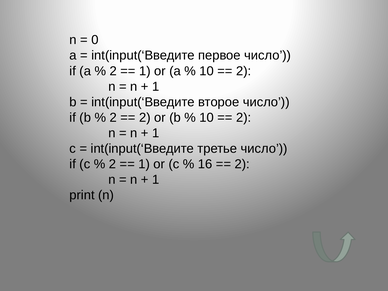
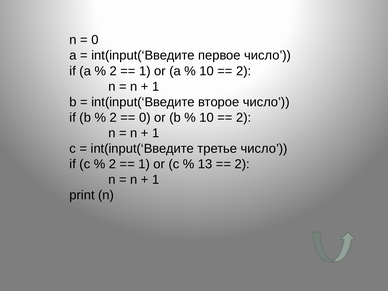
2: 2 -> 0 (145, 118)
16: 16 -> 13 (205, 164)
